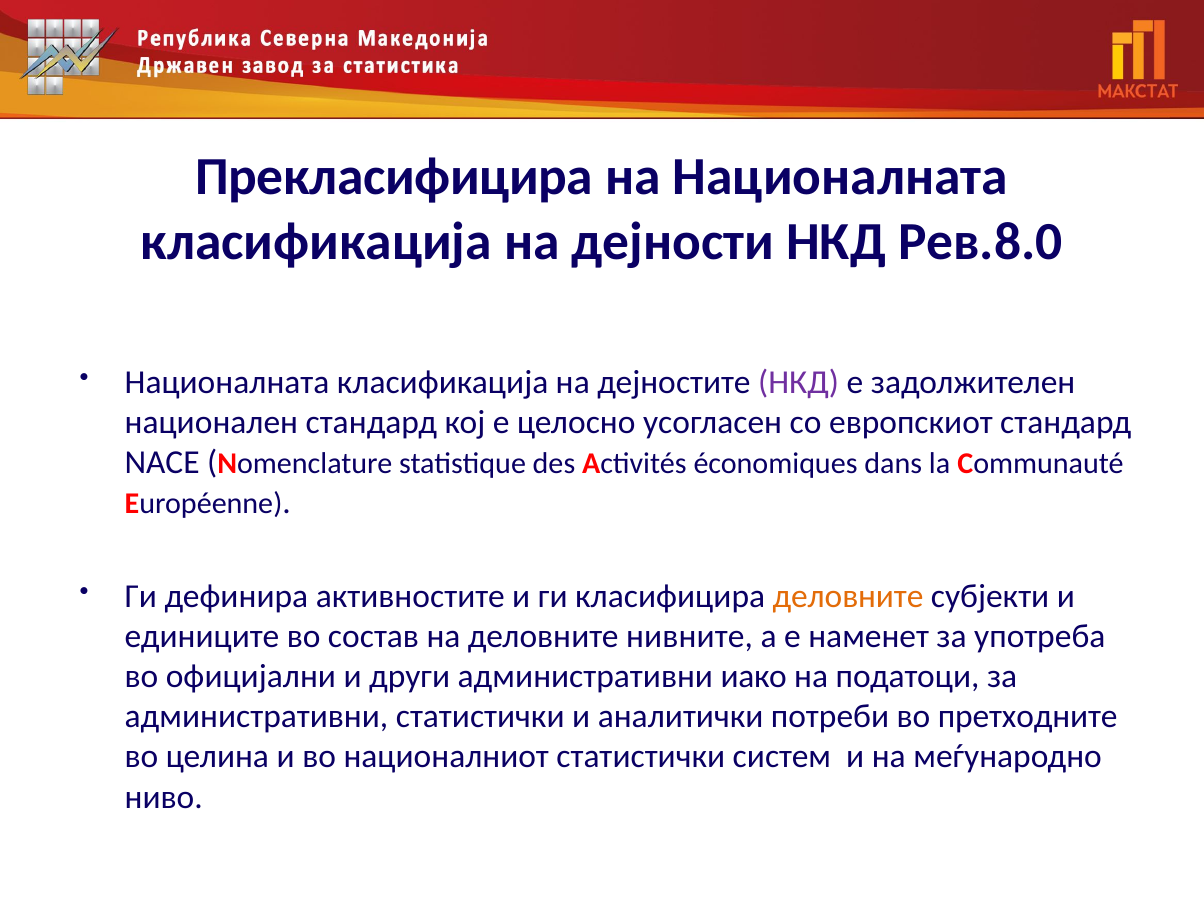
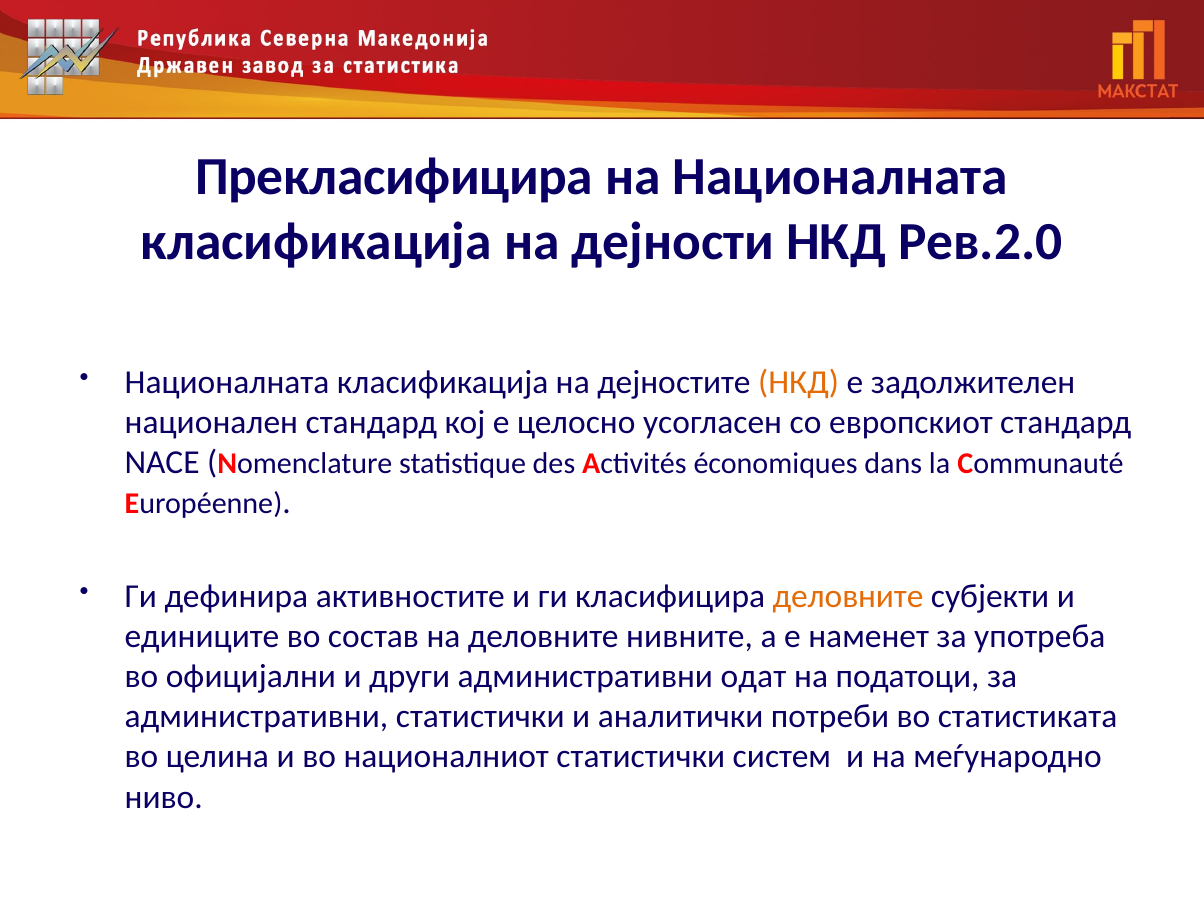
Рев.8.0: Рев.8.0 -> Рев.2.0 (980, 242)
НКД colour: purple -> orange (799, 382)
иако: иако -> одат (753, 677)
претходните: претходните -> статистиката (1028, 717)
